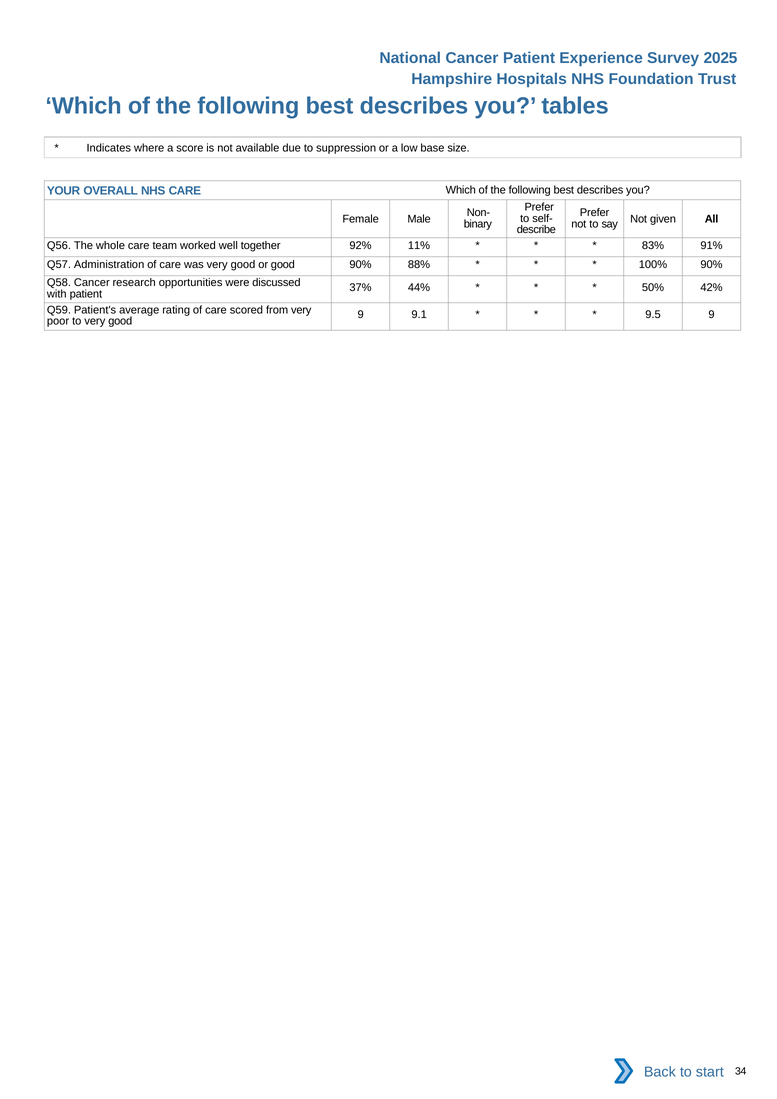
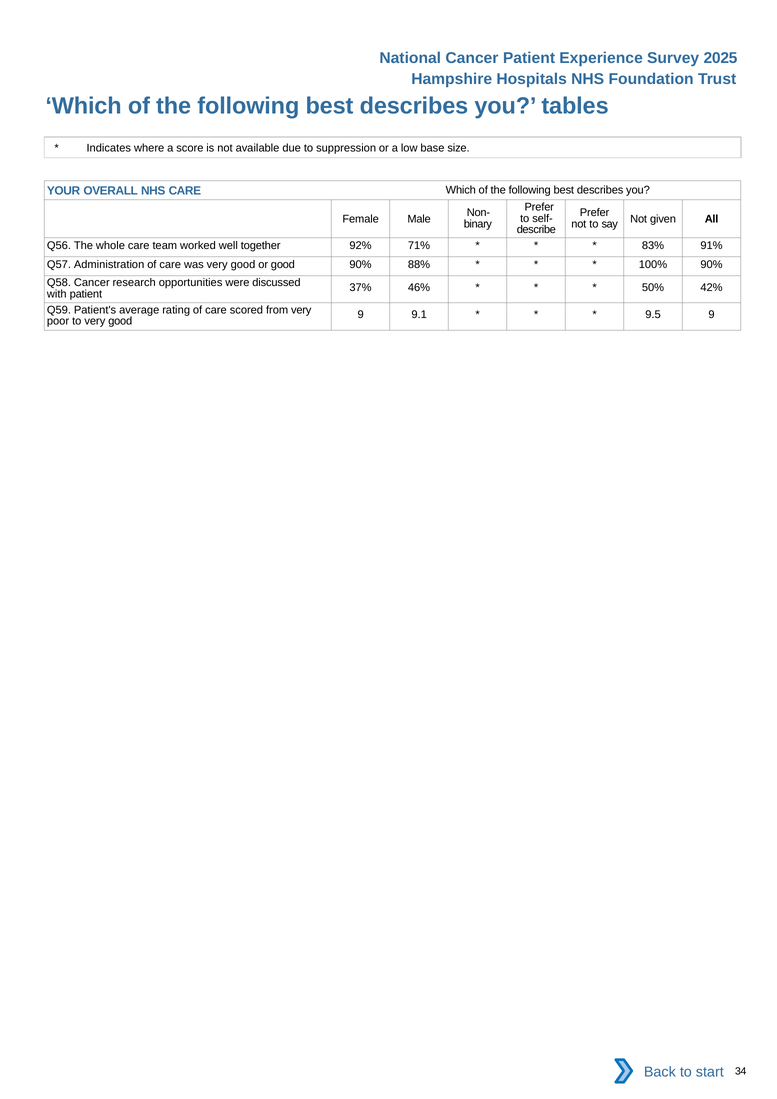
11%: 11% -> 71% (419, 246)
44%: 44% -> 46% (419, 288)
